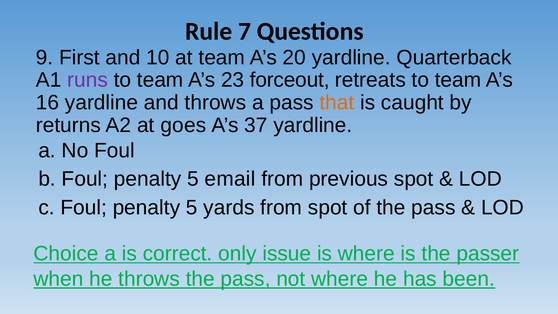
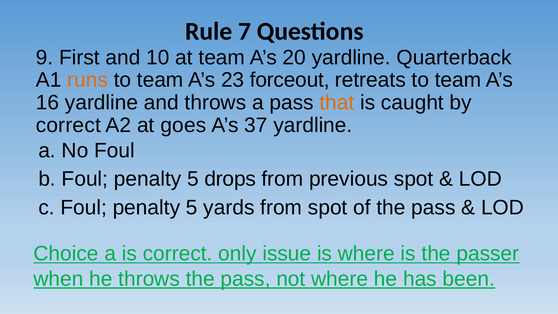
runs colour: purple -> orange (88, 80)
returns: returns -> correct (68, 125)
email: email -> drops (230, 179)
